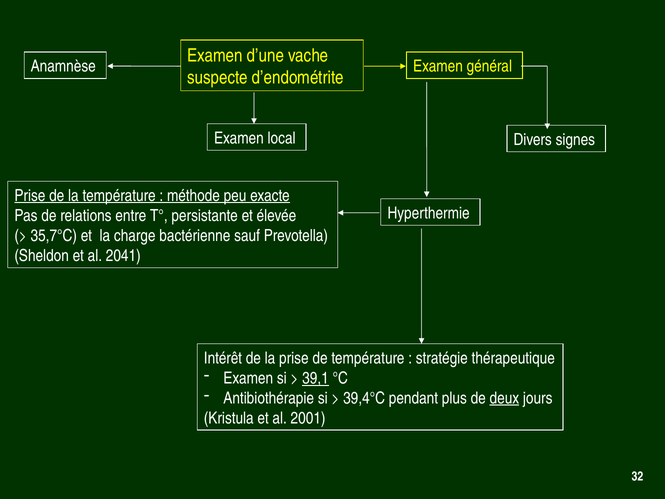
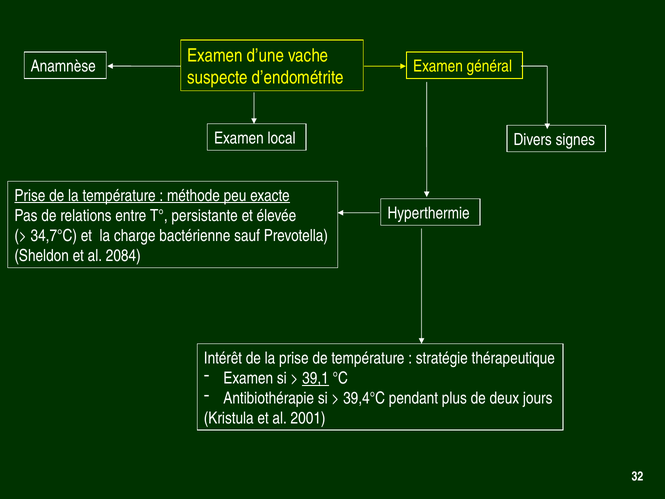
35,7°C: 35,7°C -> 34,7°C (54, 236)
2041: 2041 -> 2084 (123, 255)
deux underline: present -> none (504, 398)
